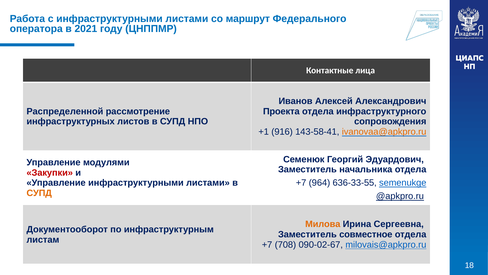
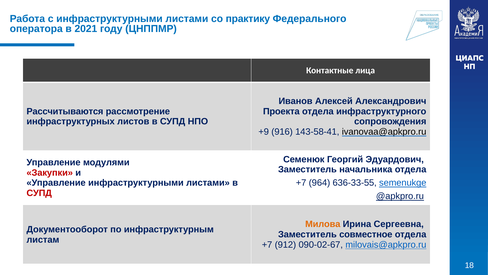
маршрут: маршрут -> практику (248, 19)
Распределенной: Распределенной -> Рассчитываются (65, 111)
+1: +1 -> +9 (264, 132)
ivanovaa@apkpro.ru colour: orange -> black (384, 132)
СУПД colour: orange -> red (39, 193)
708: 708 -> 912 (285, 244)
